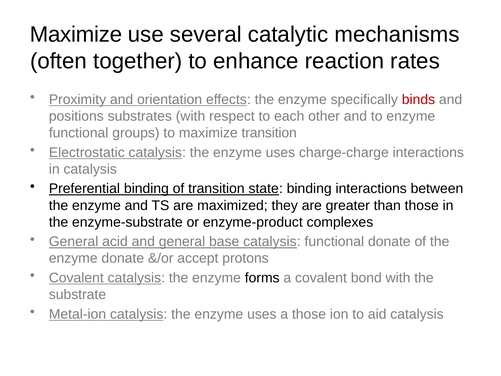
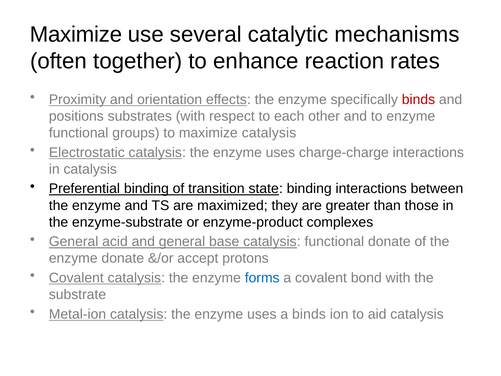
maximize transition: transition -> catalysis (269, 133)
forms colour: black -> blue (262, 278)
a those: those -> binds (309, 314)
